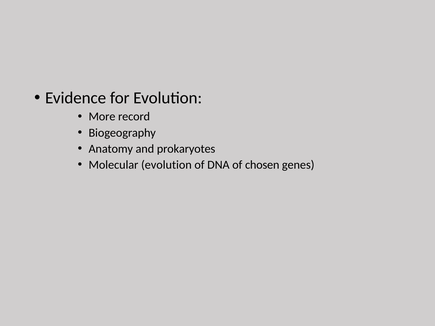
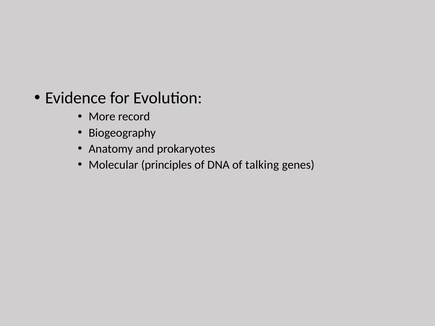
Molecular evolution: evolution -> principles (166, 165)
chosen: chosen -> talking (262, 165)
